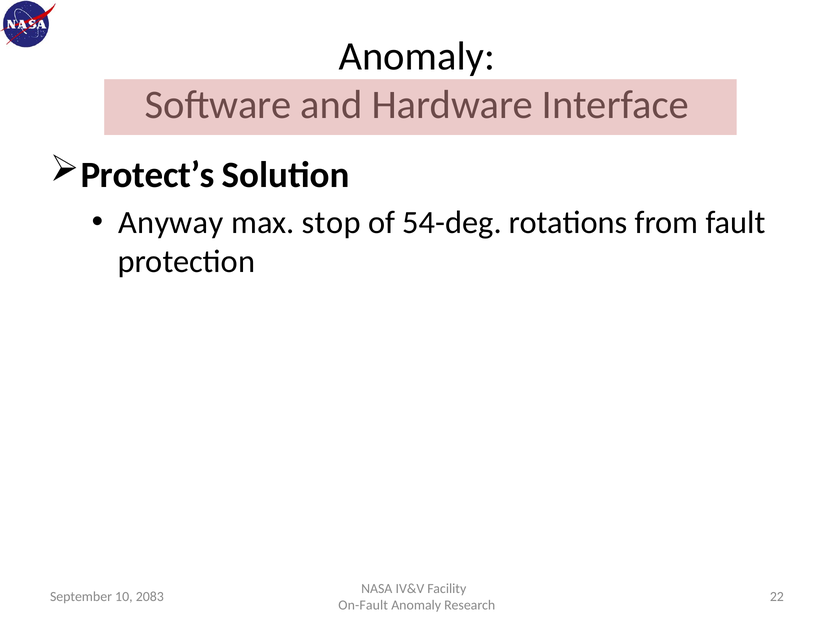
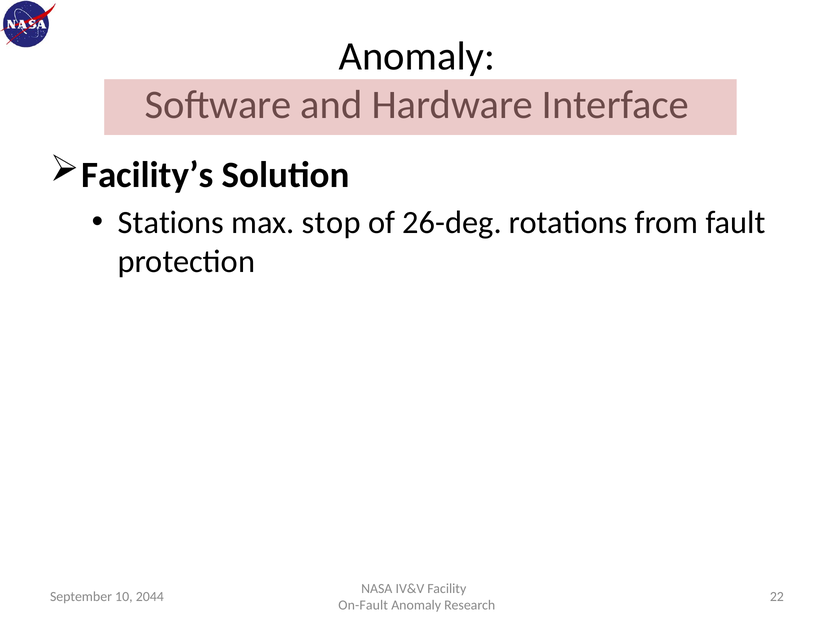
Protect’s: Protect’s -> Facility’s (147, 175)
Anyway: Anyway -> Stations (171, 223)
54-deg: 54-deg -> 26-deg (452, 223)
2083: 2083 -> 2044 (150, 597)
